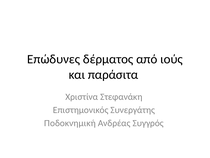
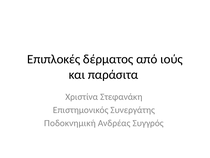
Επώδυνες: Επώδυνες -> Επιπλοκές (54, 59)
